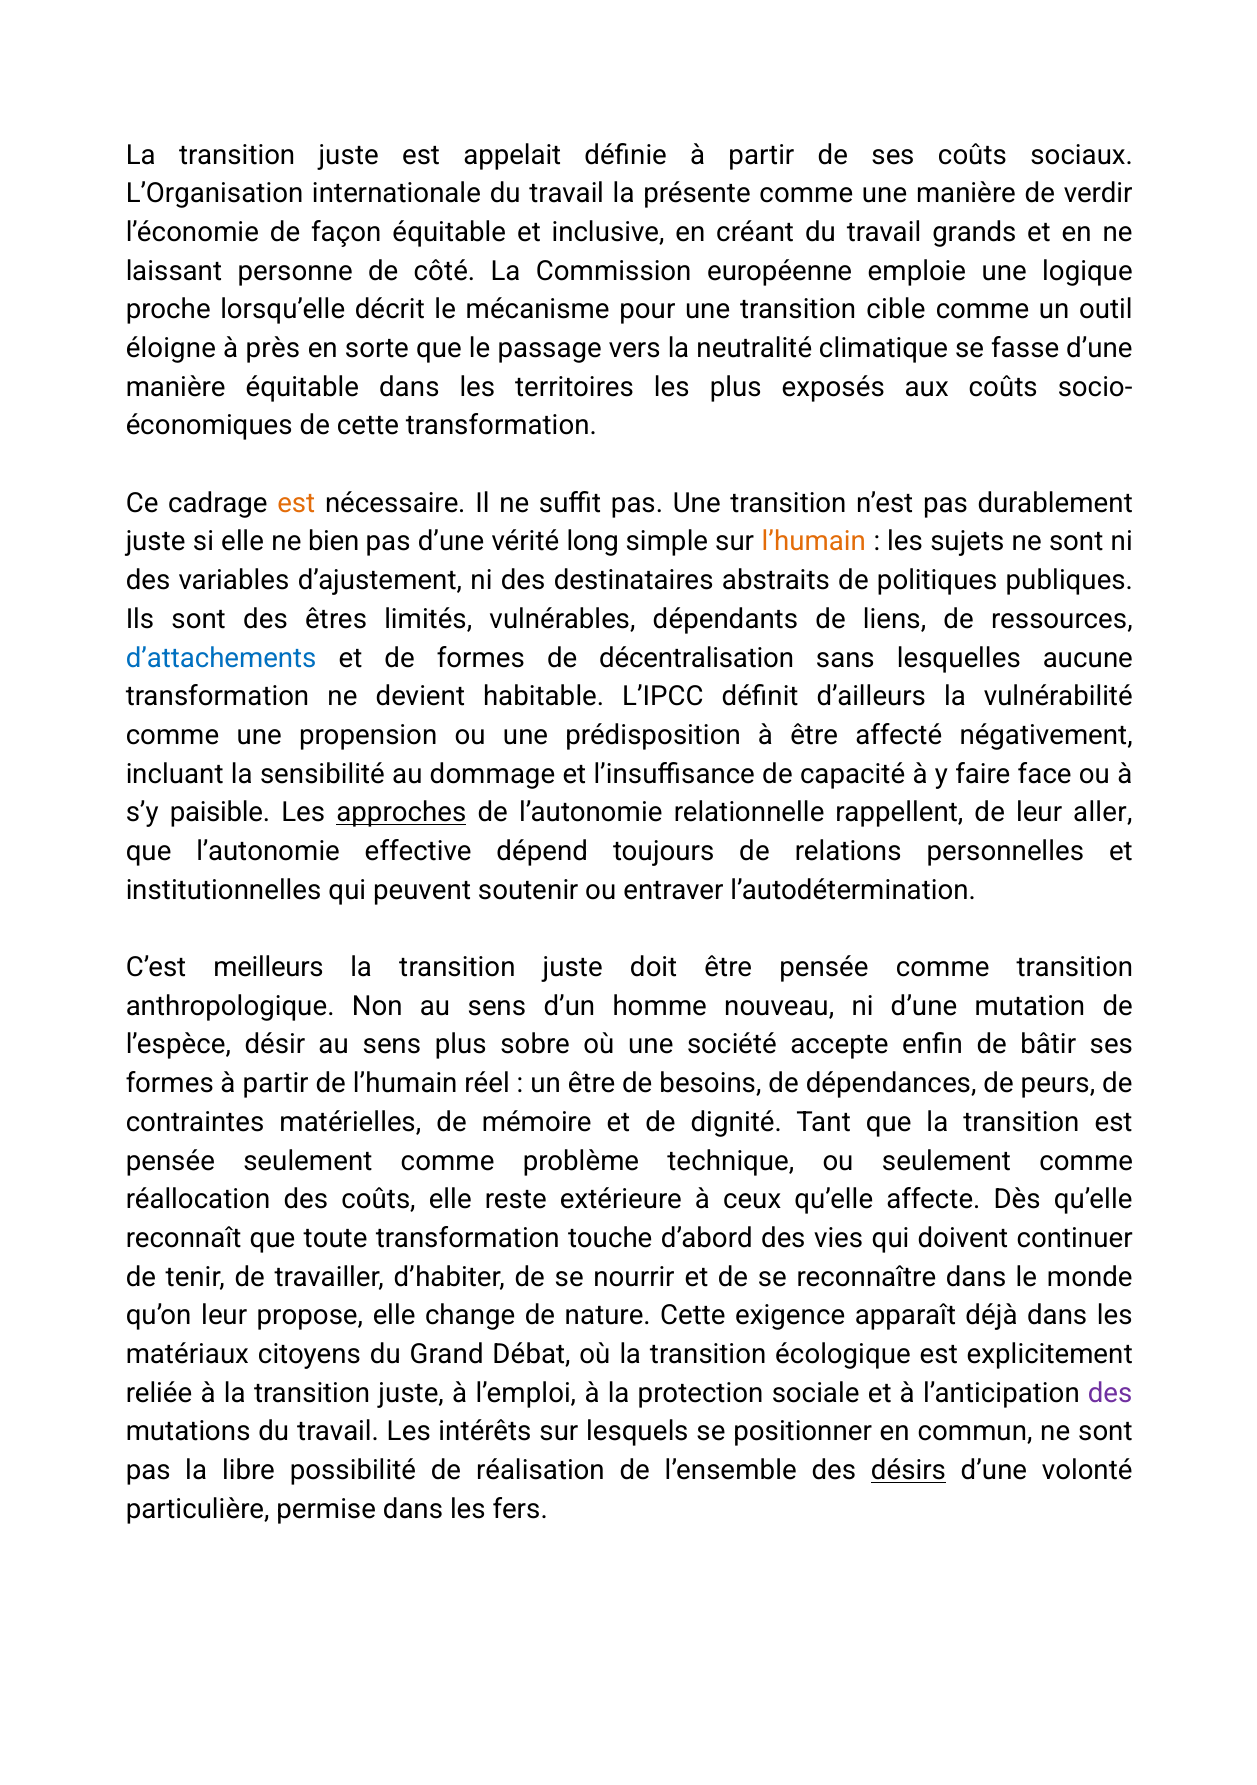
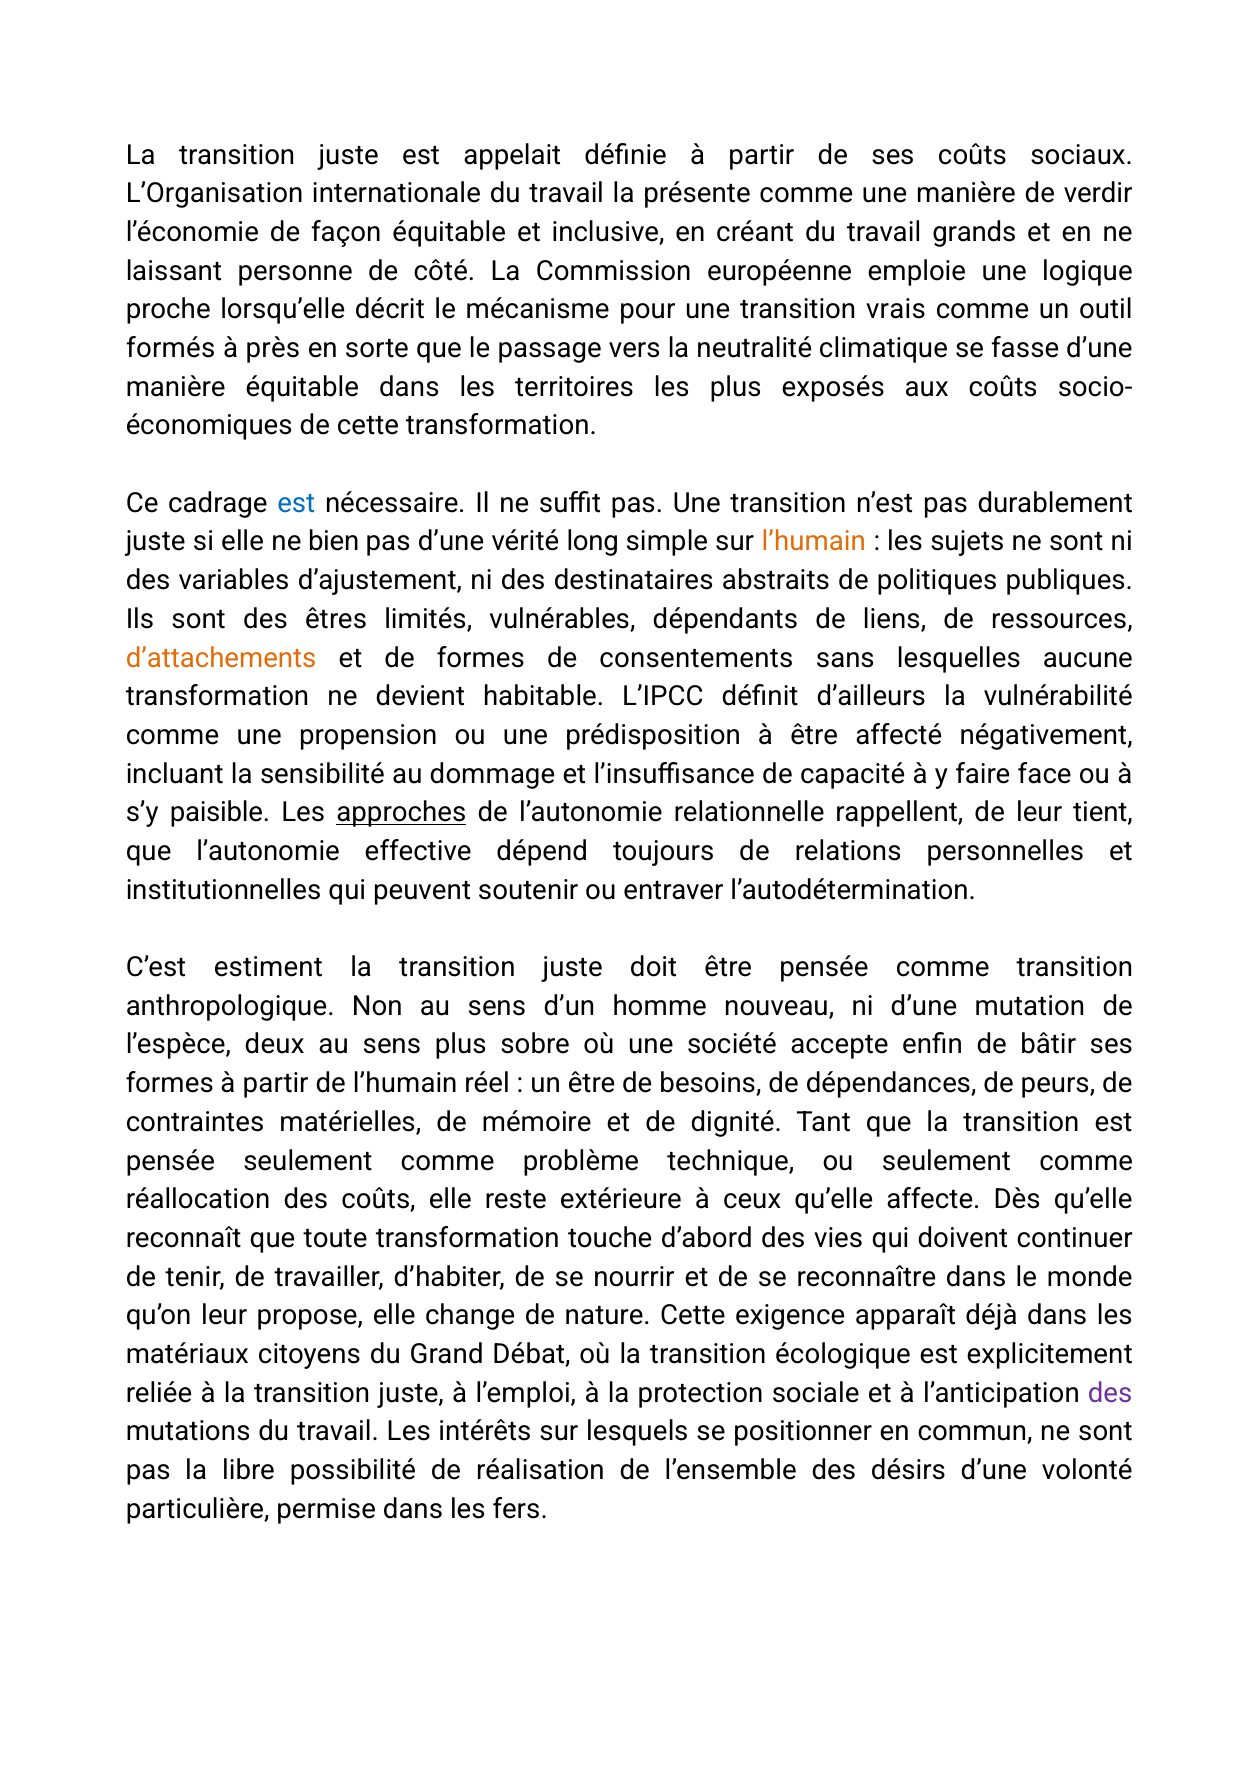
cible: cible -> vrais (896, 310)
éloigne: éloigne -> formés (171, 348)
est colour: orange -> blue (296, 503)
d’attachements colour: blue -> orange (221, 658)
décentralisation: décentralisation -> consentements (696, 658)
aller: aller -> tient (1103, 813)
meilleurs: meilleurs -> estiment (268, 967)
désir: désir -> deux (275, 1045)
désirs underline: present -> none (908, 1471)
